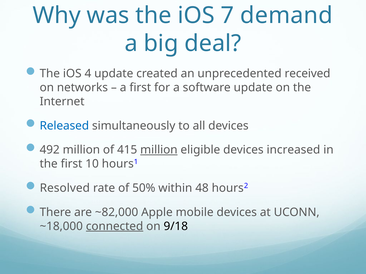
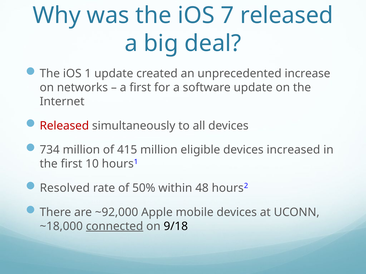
7 demand: demand -> released (287, 16)
4: 4 -> 1 (88, 74)
received: received -> increase (307, 74)
Released colour: blue -> red (64, 126)
492: 492 -> 734 (50, 150)
million underline: present -> none (159, 150)
~82,000: ~82,000 -> ~92,000 (117, 213)
